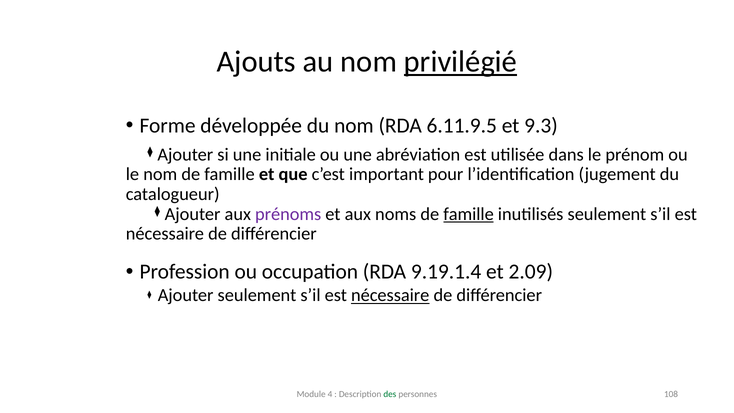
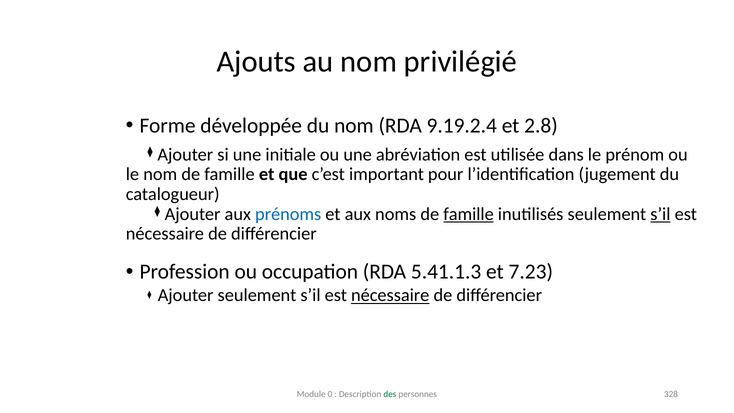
privilégié underline: present -> none (460, 62)
6.11.9.5: 6.11.9.5 -> 9.19.2.4 (462, 125)
9.3: 9.3 -> 2.8 (541, 125)
prénoms colour: purple -> blue (288, 214)
s’il underline: none -> present (660, 214)
9.19.1.4: 9.19.1.4 -> 5.41.1.3 (446, 272)
2.09: 2.09 -> 7.23 (531, 272)
4: 4 -> 0 (330, 394)
108: 108 -> 328 (671, 394)
